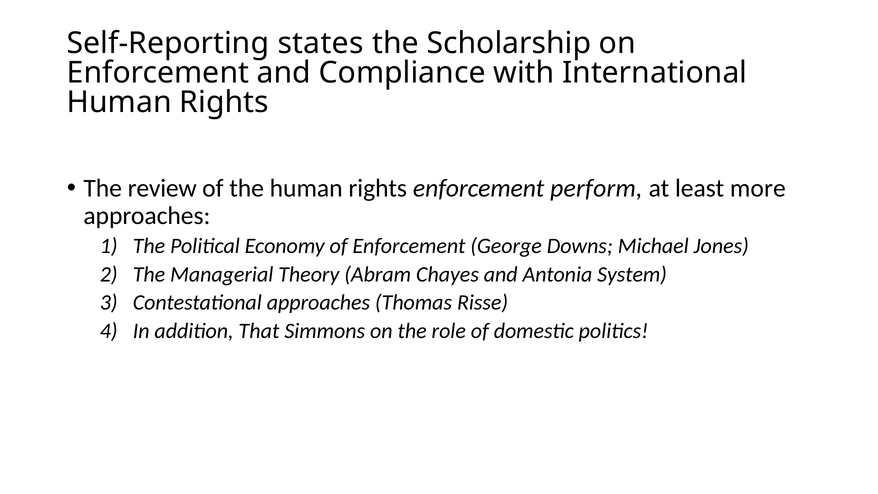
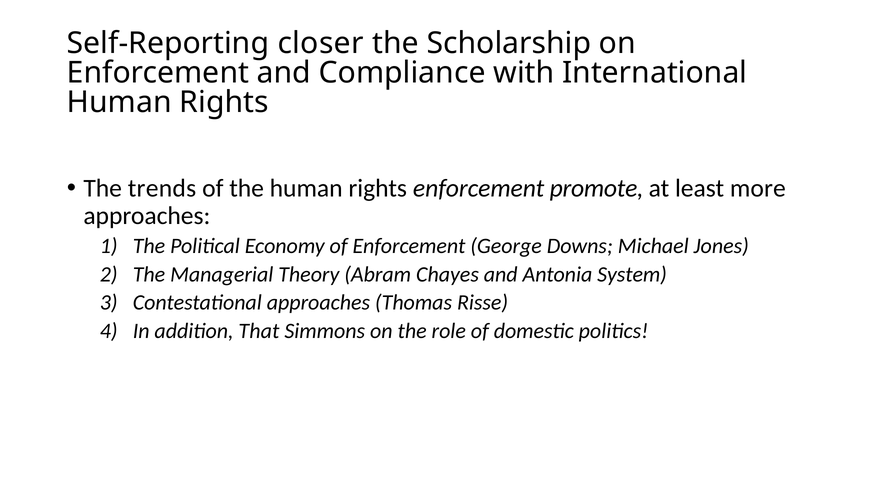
states: states -> closer (321, 43)
review: review -> trends (162, 188)
perform: perform -> promote (597, 188)
